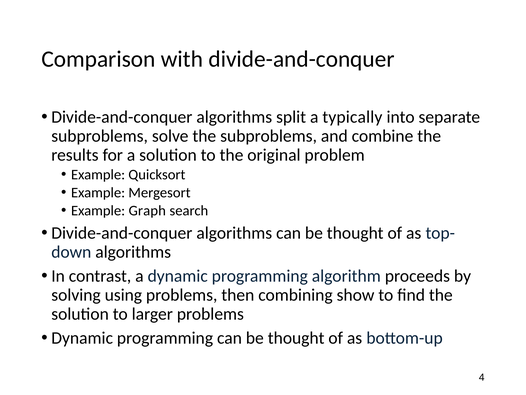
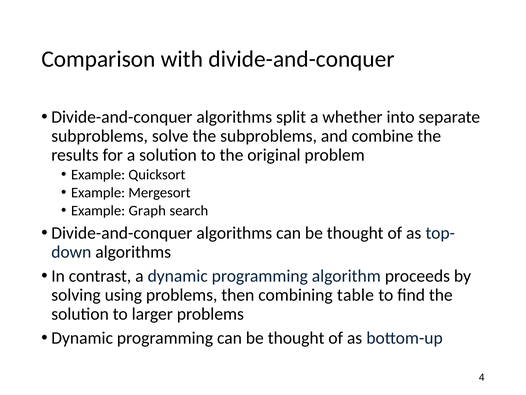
typically: typically -> whether (352, 117)
show: show -> table (355, 295)
